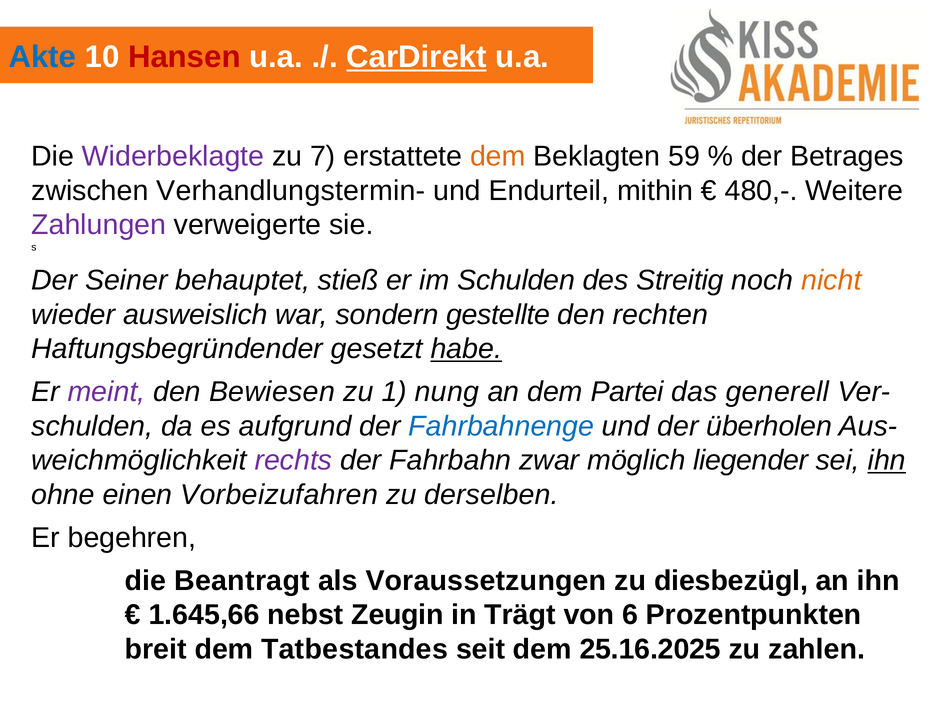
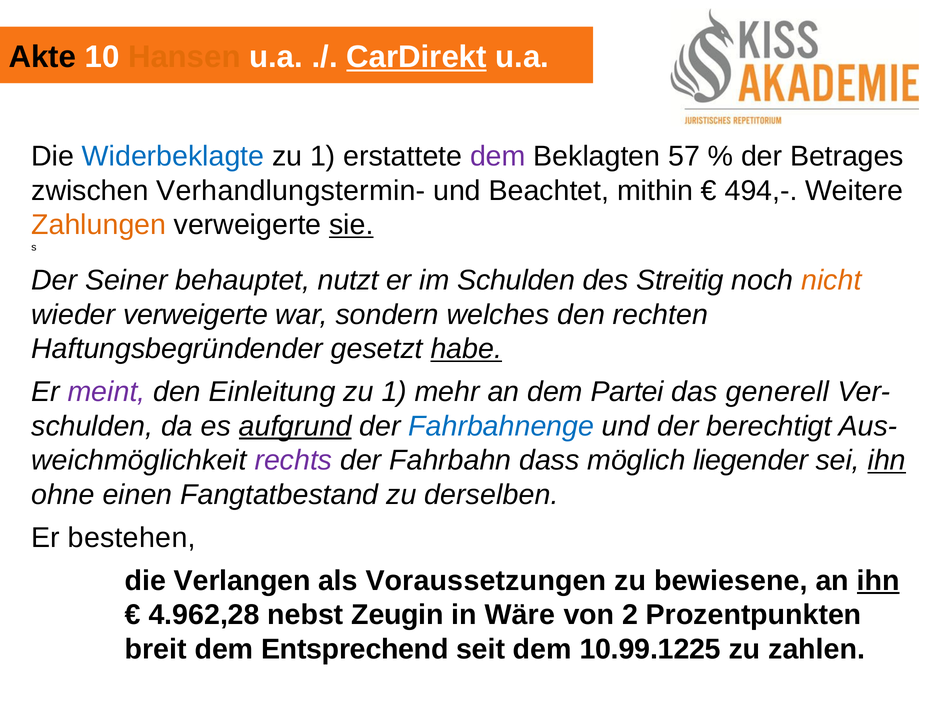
Akte colour: blue -> black (42, 57)
Hansen colour: red -> orange (184, 57)
Widerbeklagte colour: purple -> blue (173, 156)
7: 7 -> 1 (323, 156)
dem colour: orange -> purple (498, 156)
59: 59 -> 57 (684, 156)
Endurteil: Endurteil -> Beachtet (549, 191)
480,-: 480,- -> 494,- (761, 191)
Zahlungen colour: purple -> orange (99, 225)
sie underline: none -> present (351, 225)
stieß: stieß -> nutzt (348, 280)
wieder ausweislich: ausweislich -> verweigerte (195, 315)
gestellte: gestellte -> welches (498, 315)
Bewiesen: Bewiesen -> Einleitung (272, 392)
nung: nung -> mehr (447, 392)
aufgrund underline: none -> present (295, 426)
überholen: überholen -> berechtigt (769, 426)
zwar: zwar -> dass (549, 461)
Vorbeizufahren: Vorbeizufahren -> Fangtatbestand (279, 495)
begehren: begehren -> bestehen (132, 538)
Beantragt: Beantragt -> Verlangen (242, 581)
diesbezügl: diesbezügl -> bewiesene (731, 581)
ihn underline: none -> present (878, 581)
1.645,66: 1.645,66 -> 4.962,28 (204, 615)
Trägt: Trägt -> Wäre (520, 615)
6: 6 -> 2 (630, 615)
Tatbestandes: Tatbestandes -> Entsprechend (355, 649)
25.16.2025: 25.16.2025 -> 10.99.1225 (650, 649)
